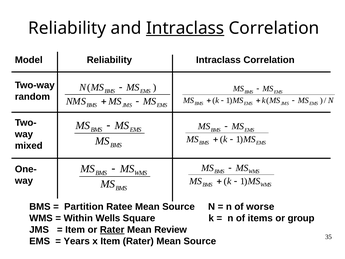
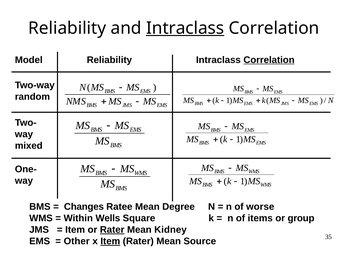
Correlation underline: none -> present (269, 60)
Partition: Partition -> Changes (84, 206)
Ratee Mean Source: Source -> Degree (179, 206)
Review: Review -> Kidney (170, 229)
Years: Years -> Other (77, 241)
Item underline: none -> present (110, 241)
